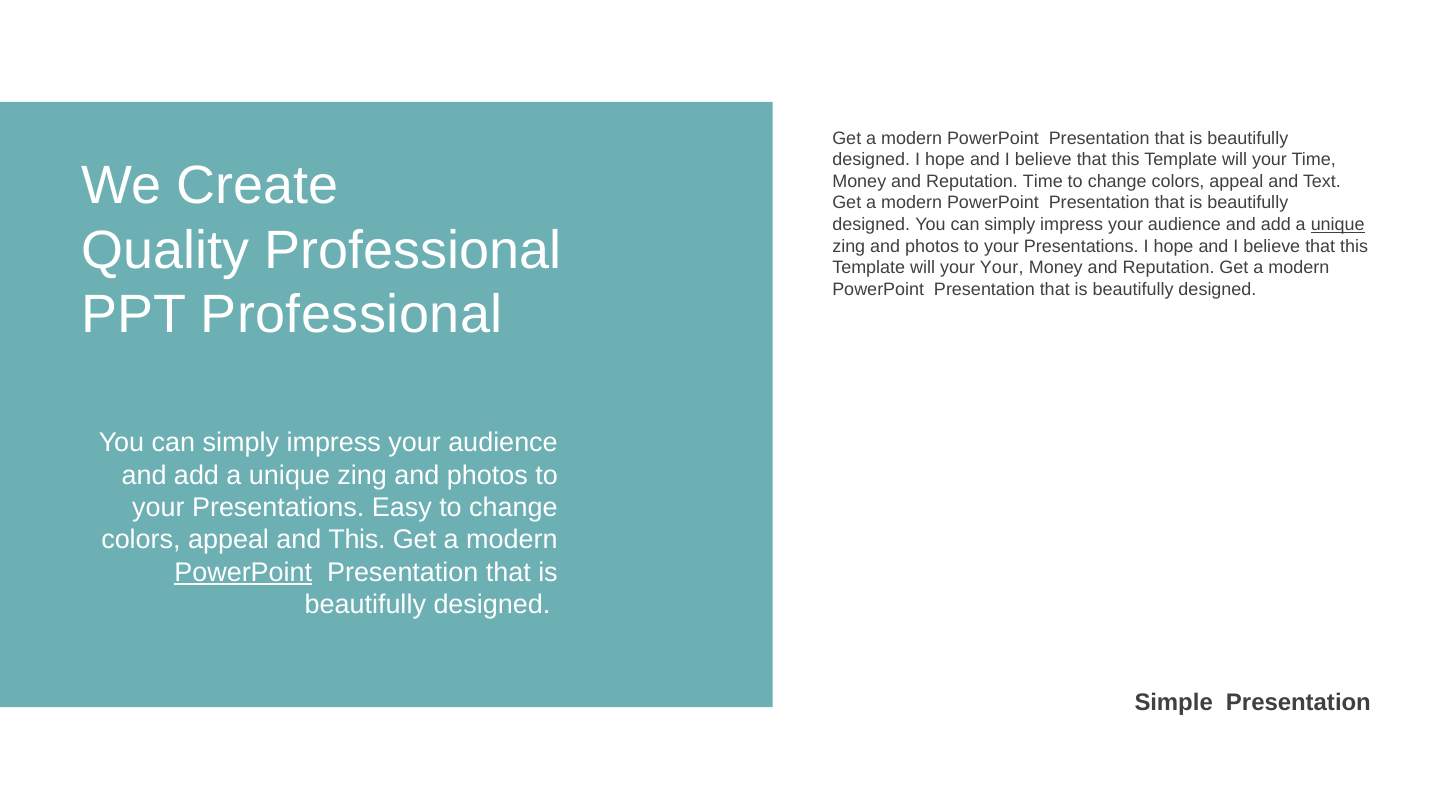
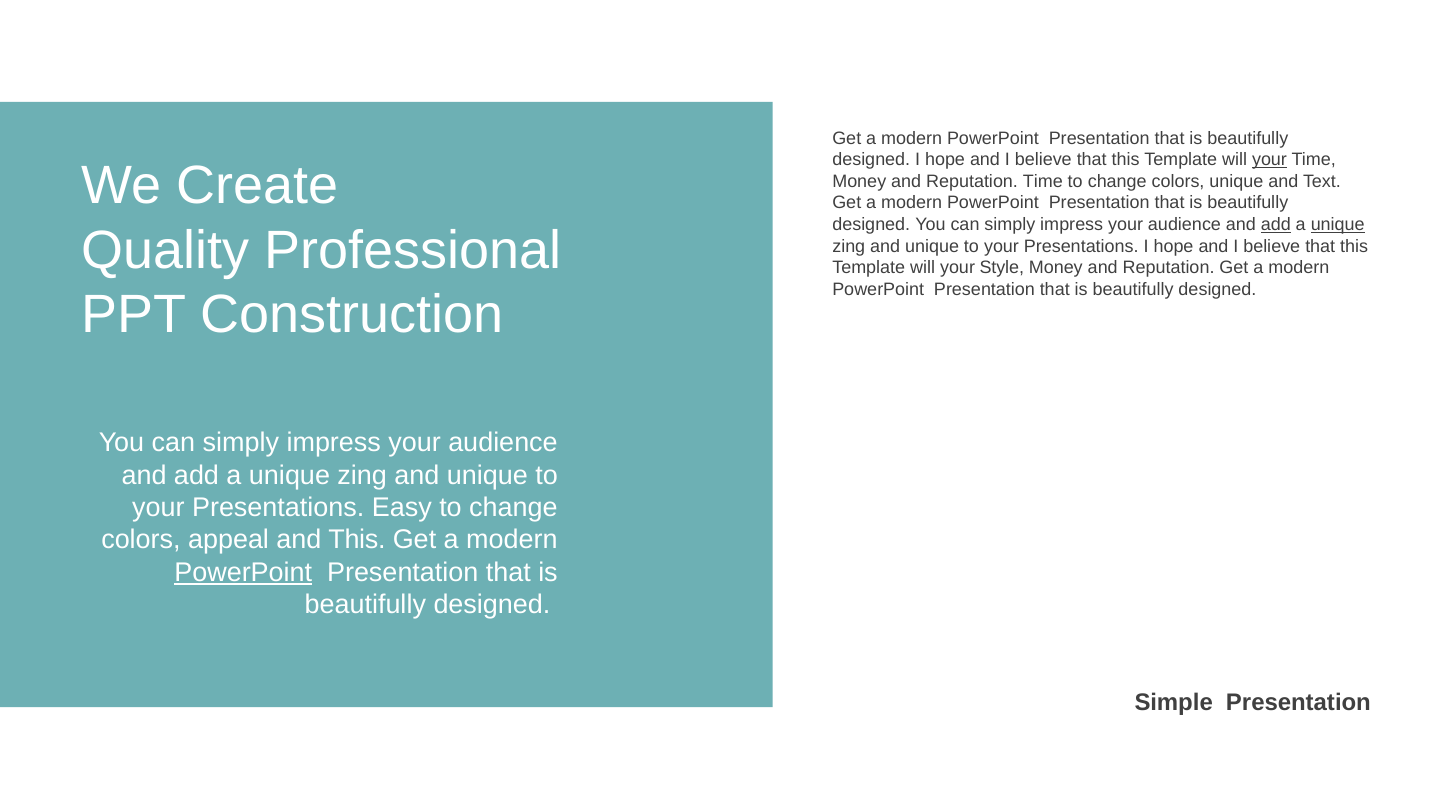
your underline: none -> present (1270, 160)
appeal: appeal -> unique (1236, 182)
add underline: none -> present (1276, 225)
photos: photos -> unique (932, 246)
your Your: Your -> Style (1002, 268)
PPT Professional: Professional -> Construction (352, 315)
photos: photos -> unique (487, 475)
